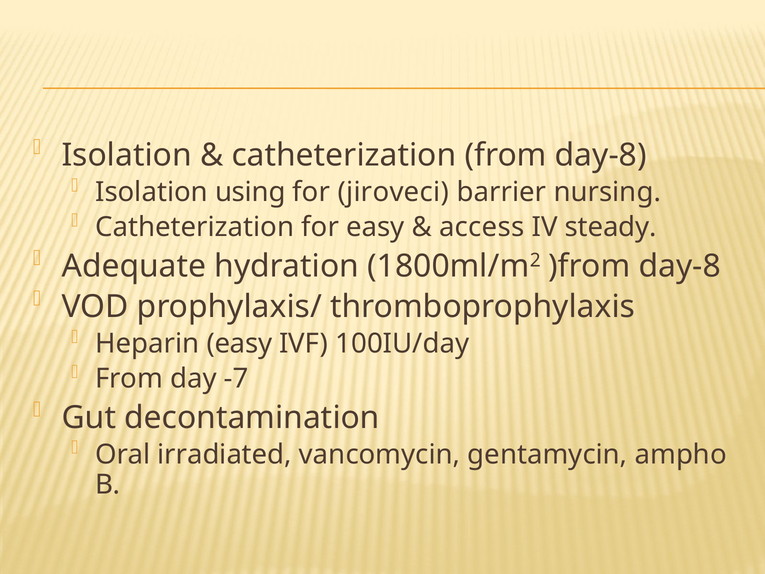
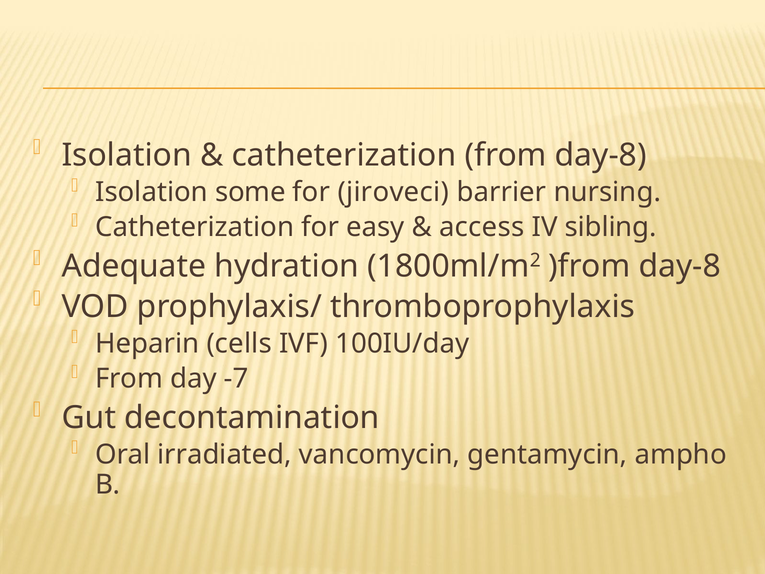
using: using -> some (250, 192)
steady: steady -> sibling (611, 227)
Heparin easy: easy -> cells (239, 344)
